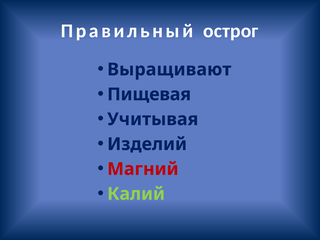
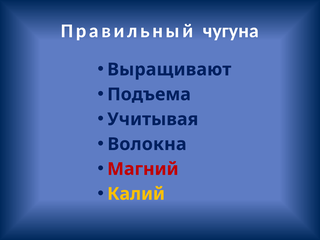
острог: острог -> чугуна (231, 31)
Пищевая: Пищевая -> Подъема (149, 94)
Изделий: Изделий -> Волокна (147, 144)
Калий colour: light green -> yellow (136, 194)
